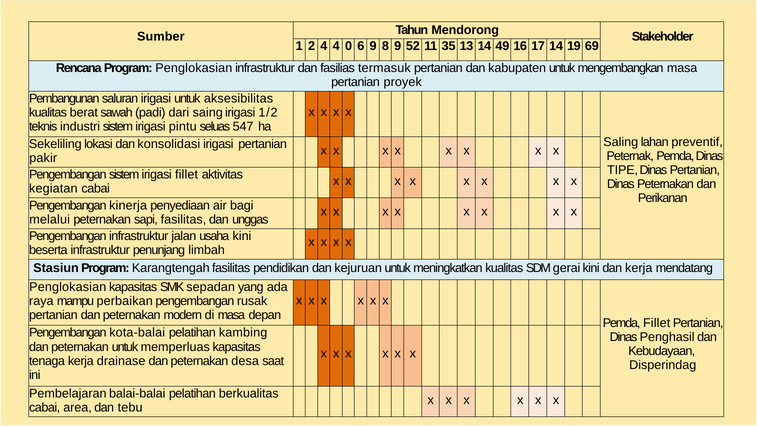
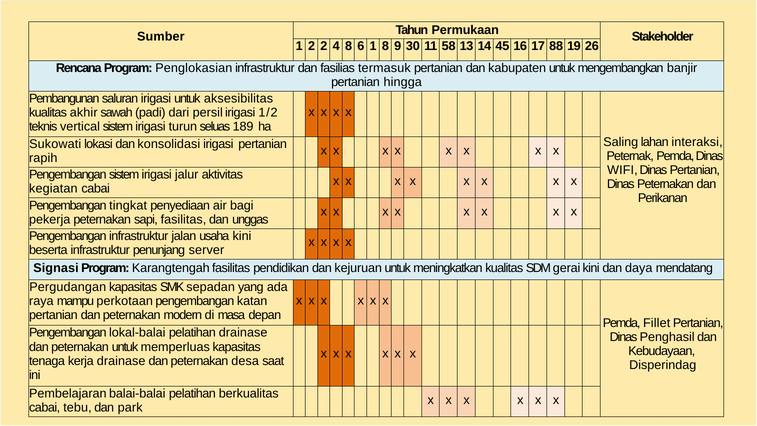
Mendorong: Mendorong -> Permukaan (465, 30)
2 4: 4 -> 2 (324, 46)
4 0: 0 -> 8 (349, 46)
6 9: 9 -> 1 (373, 46)
52: 52 -> 30 (413, 46)
35: 35 -> 58 (449, 46)
49: 49 -> 45 (502, 46)
17 14: 14 -> 88 (556, 46)
69: 69 -> 26 (592, 46)
mengembangkan masa: masa -> banjir (682, 68)
proyek: proyek -> hingga (403, 82)
berat: berat -> akhir (84, 112)
saing: saing -> persil (208, 112)
industri: industri -> vertical (80, 126)
pintu: pintu -> turun (183, 126)
547: 547 -> 189 (243, 126)
preventif: preventif -> interaksi (697, 142)
Sekeliling: Sekeliling -> Sukowati (55, 144)
pakir: pakir -> rapih (43, 158)
TIPE: TIPE -> WIFI (622, 170)
irigasi fillet: fillet -> jalur (187, 175)
kinerja: kinerja -> tingkat (128, 205)
melalui: melalui -> pekerja (50, 219)
limbah: limbah -> server (206, 250)
Stasiun: Stasiun -> Signasi (56, 268)
dan kerja: kerja -> daya (639, 268)
Penglokasian: Penglokasian -> Pergudangan (68, 287)
perbaikan: perbaikan -> perkotaan (125, 301)
rusak: rusak -> katan (252, 301)
kota-balai: kota-balai -> lokal-balai (137, 333)
pelatihan kambing: kambing -> drainase (243, 333)
area: area -> tebu (77, 408)
tebu: tebu -> park (130, 408)
